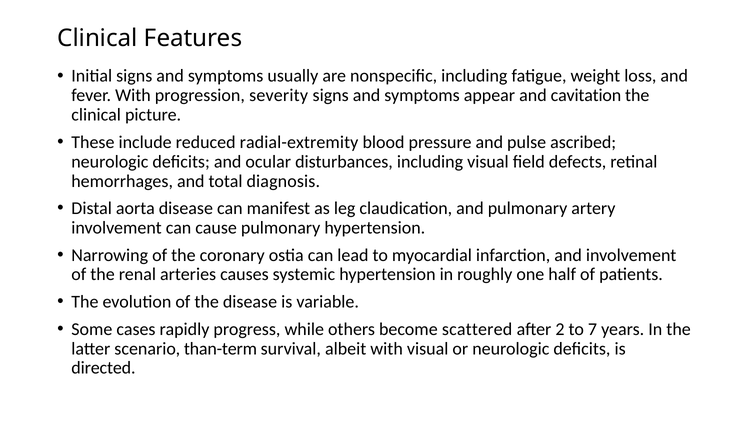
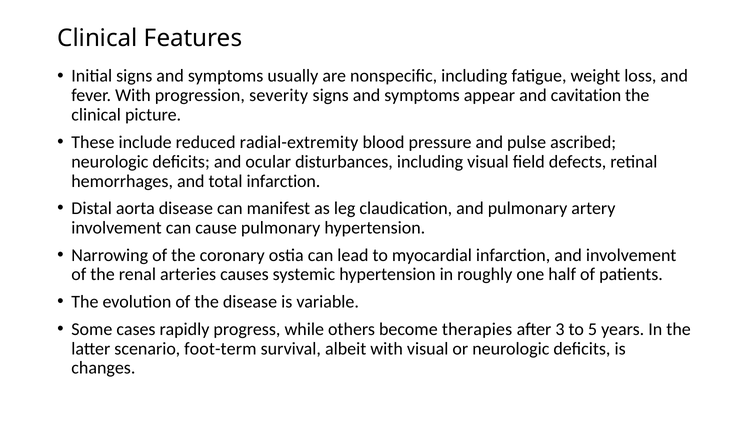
total diagnosis: diagnosis -> infarction (283, 181)
scattered: scattered -> therapies (477, 329)
2: 2 -> 3 (560, 329)
7: 7 -> 5 (592, 329)
than-term: than-term -> foot-term (220, 348)
directed: directed -> changes (103, 368)
